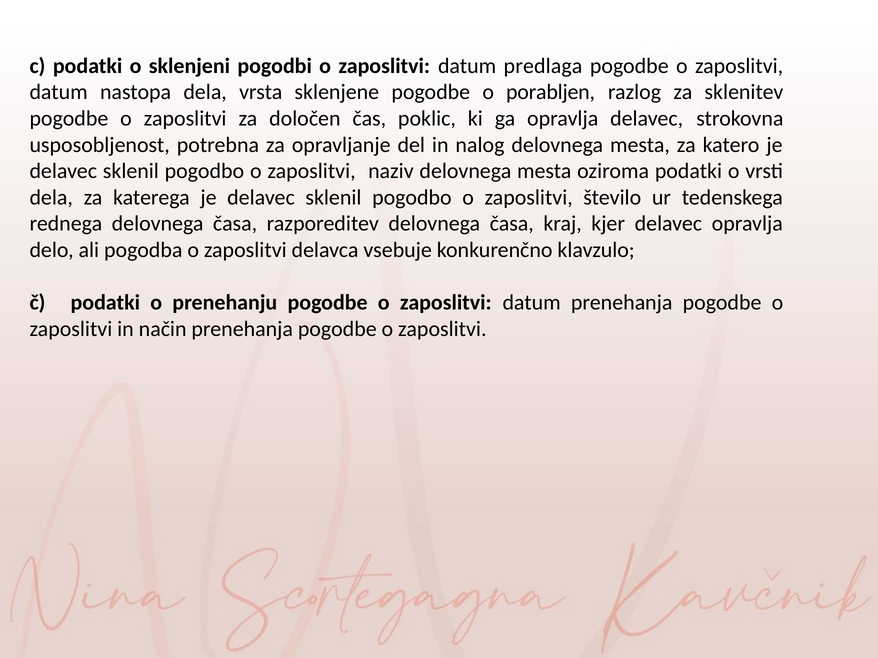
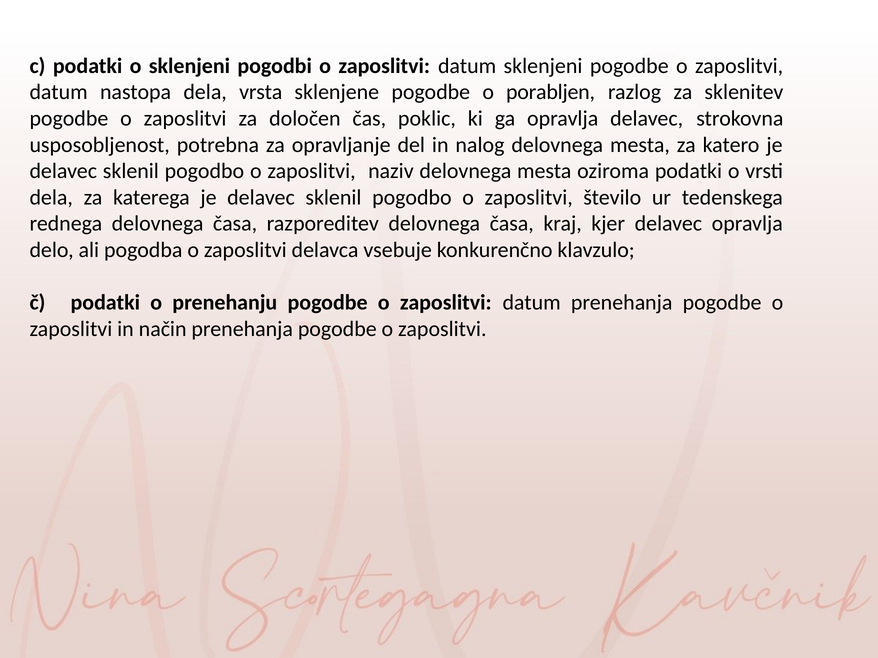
datum predlaga: predlaga -> sklenjeni (543, 66)
